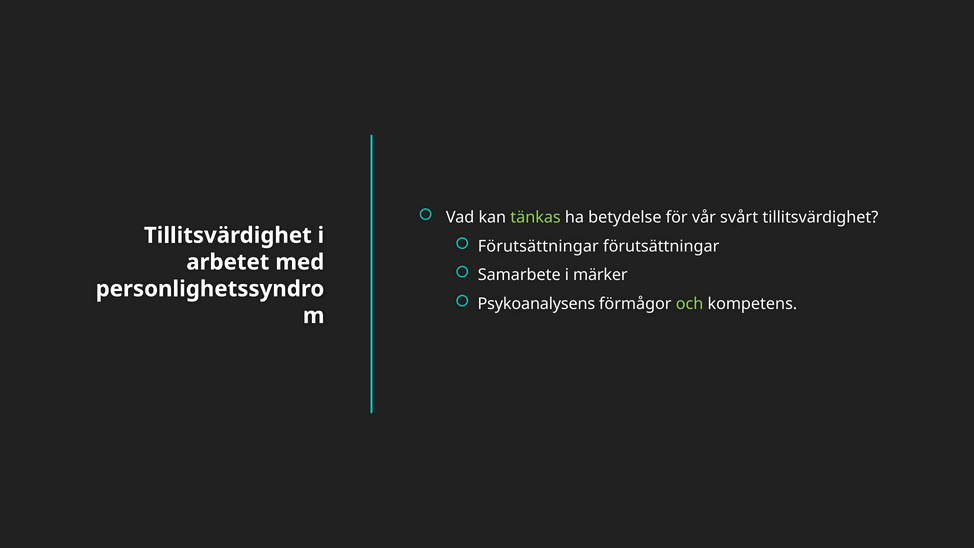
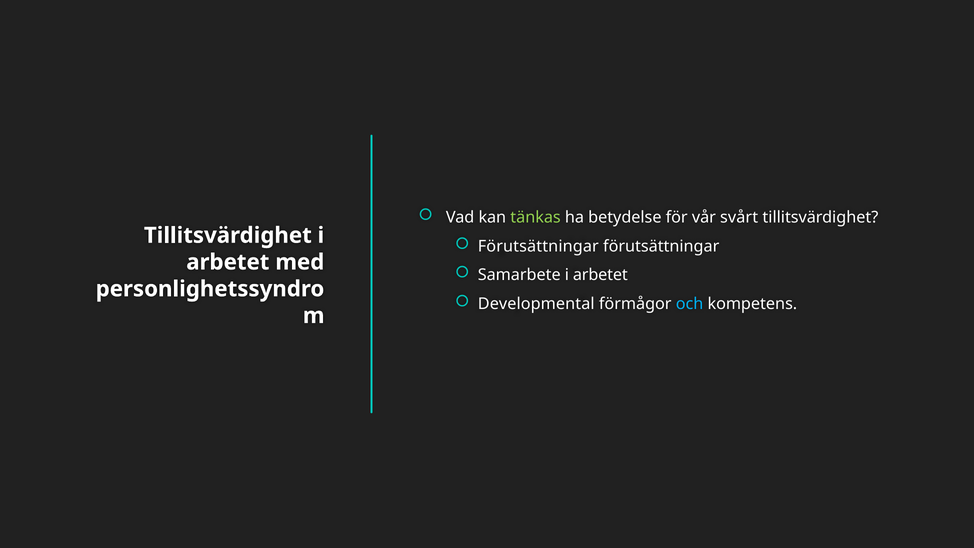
Samarbete i märker: märker -> arbetet (600, 275)
Psykoanalysens: Psykoanalysens -> Developmental (536, 304)
och colour: light green -> light blue (690, 304)
